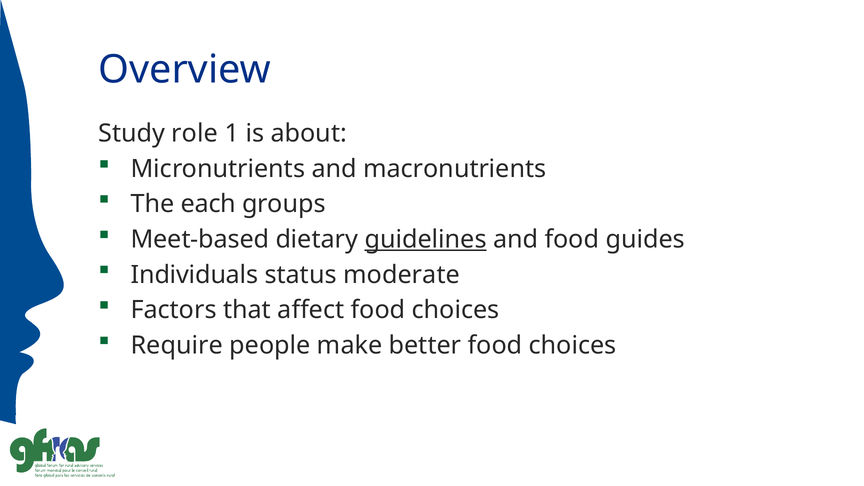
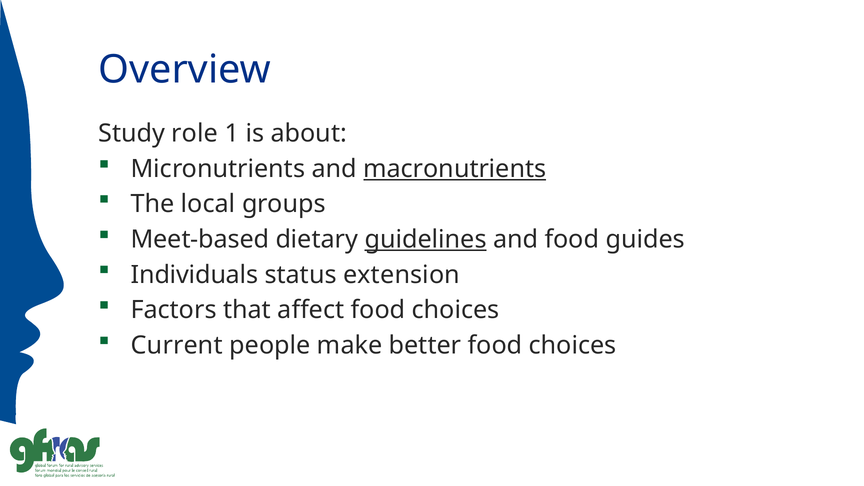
macronutrients underline: none -> present (455, 169)
each: each -> local (208, 204)
moderate: moderate -> extension (402, 275)
Require: Require -> Current (177, 345)
